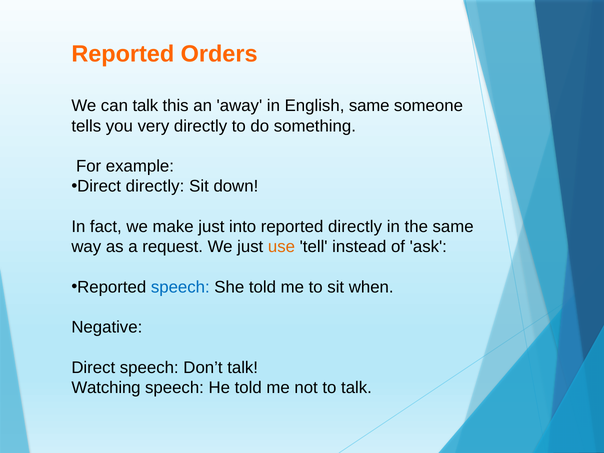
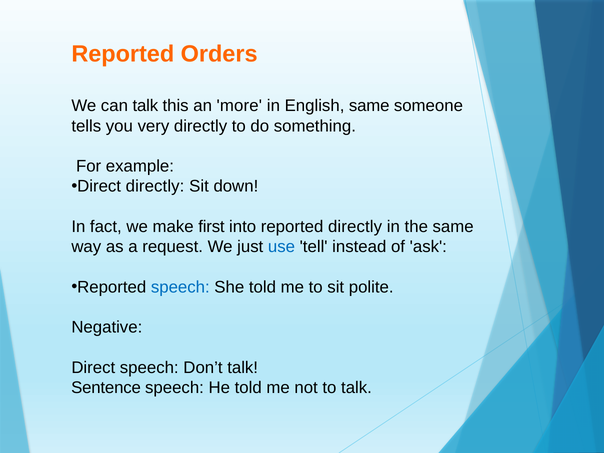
away: away -> more (239, 106)
make just: just -> first (211, 227)
use colour: orange -> blue (281, 247)
when: when -> polite (371, 287)
Watching: Watching -> Sentence (106, 388)
